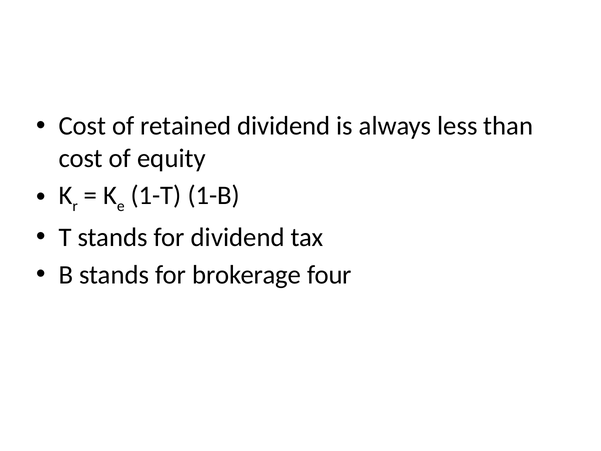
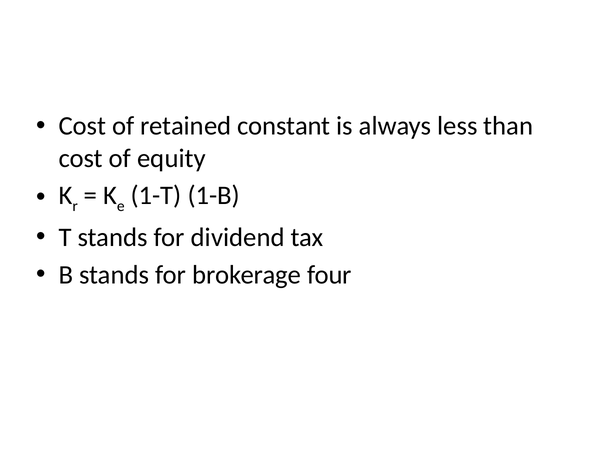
retained dividend: dividend -> constant (284, 126)
